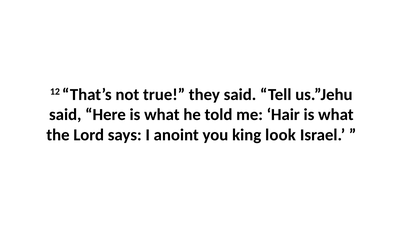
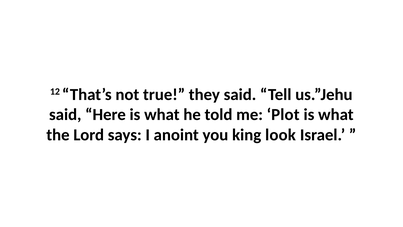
Hair: Hair -> Plot (283, 115)
